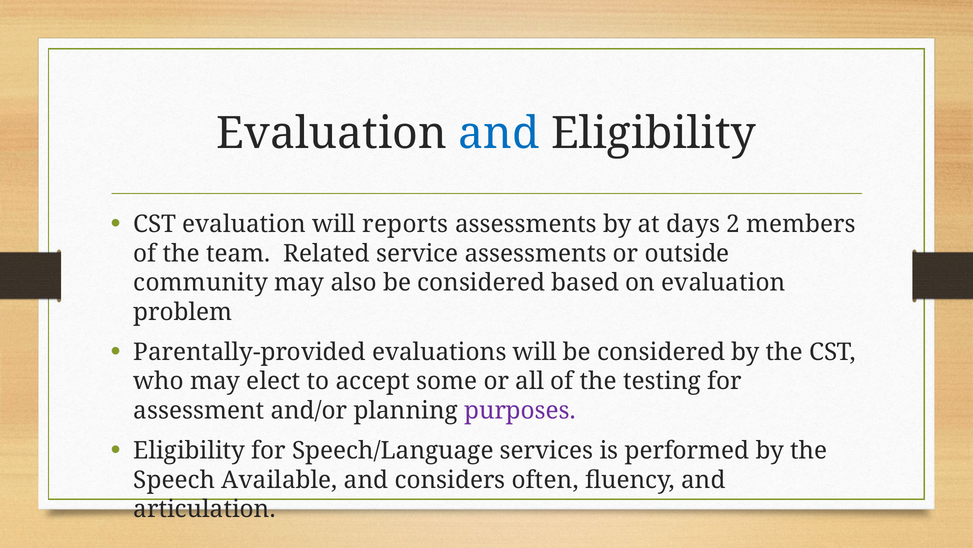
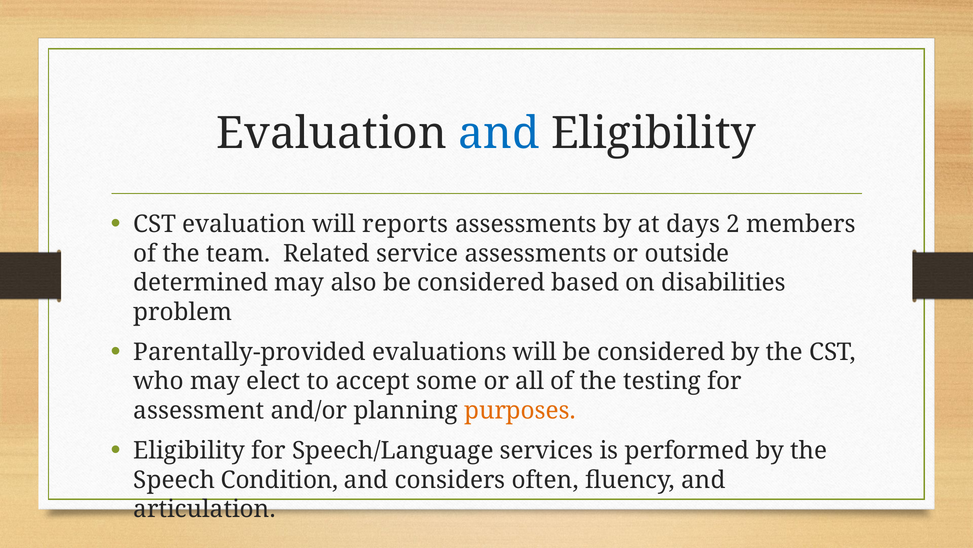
community: community -> determined (201, 282)
on evaluation: evaluation -> disabilities (723, 282)
purposes colour: purple -> orange (520, 410)
Available: Available -> Condition (280, 479)
